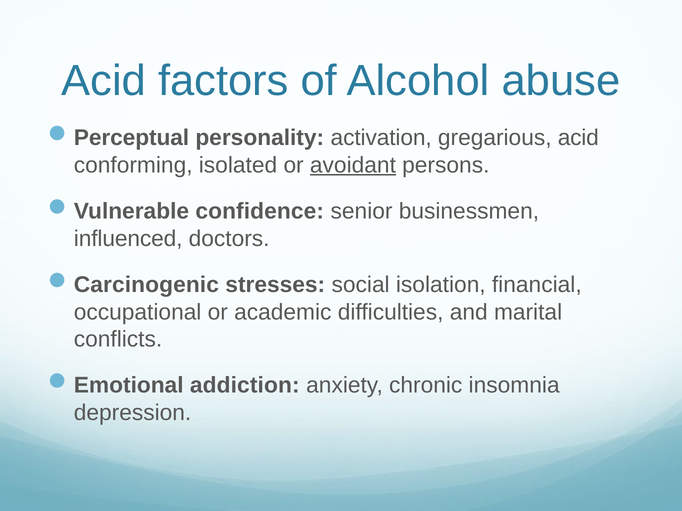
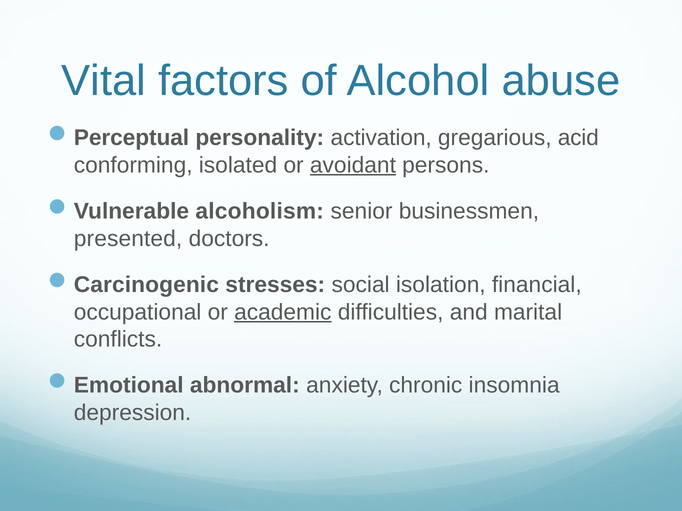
Acid: Acid -> Vital (104, 81)
confidence: confidence -> alcoholism (260, 212)
influenced: influenced -> presented (128, 239)
academic underline: none -> present (283, 312)
addiction: addiction -> abnormal (245, 386)
